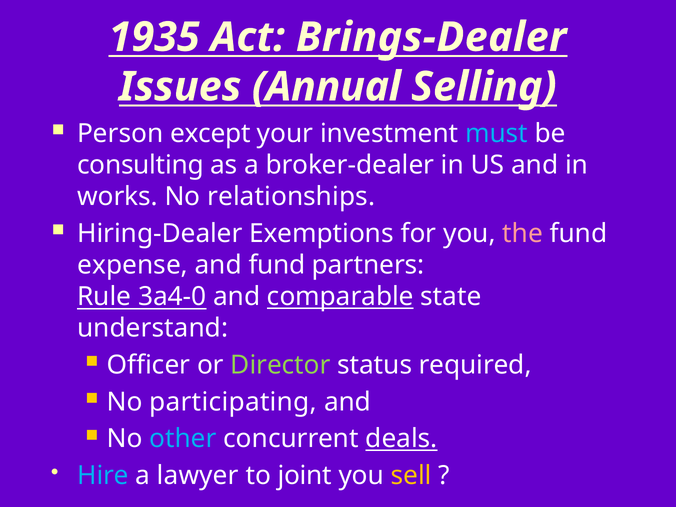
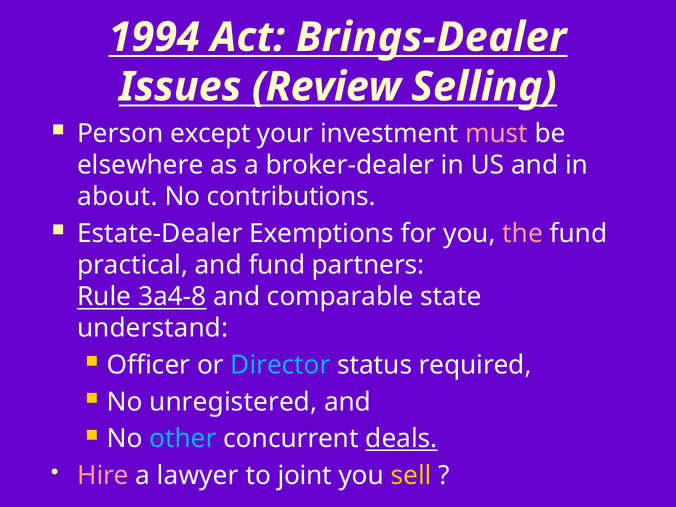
1935: 1935 -> 1994 (154, 37)
Annual: Annual -> Review (326, 87)
must colour: light blue -> pink (497, 134)
consulting: consulting -> elsewhere (140, 165)
works: works -> about (117, 197)
relationships: relationships -> contributions (291, 197)
Hiring-Dealer: Hiring-Dealer -> Estate-Dealer (160, 234)
expense: expense -> practical (133, 265)
3a4-0: 3a4-0 -> 3a4-8 (172, 297)
comparable underline: present -> none (340, 297)
Director colour: light green -> light blue (280, 365)
participating: participating -> unregistered (233, 402)
Hire colour: light blue -> pink (103, 476)
